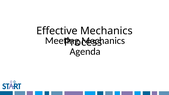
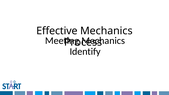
Agenda: Agenda -> Identify (85, 52)
